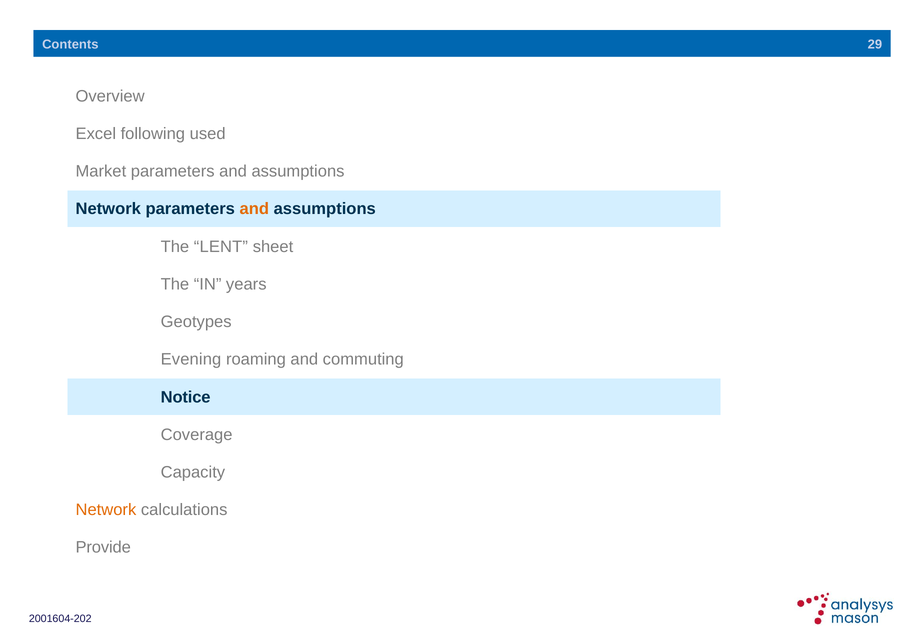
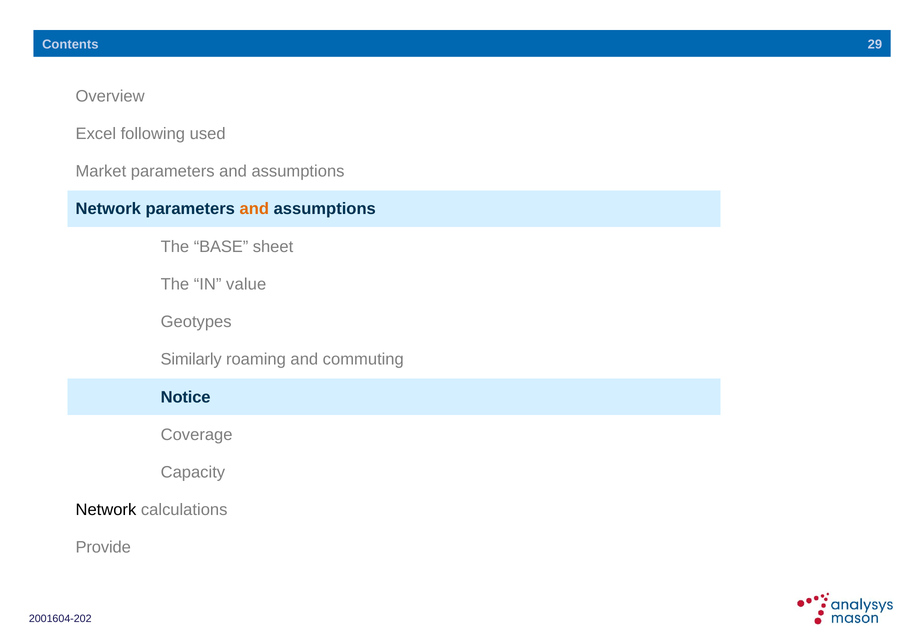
LENT: LENT -> BASE (221, 247)
years: years -> value (246, 284)
Evening: Evening -> Similarly (191, 360)
Network colour: orange -> black (106, 510)
